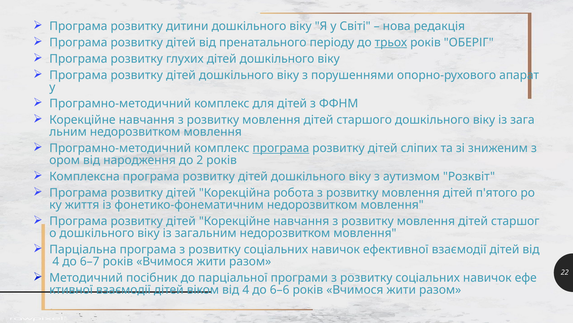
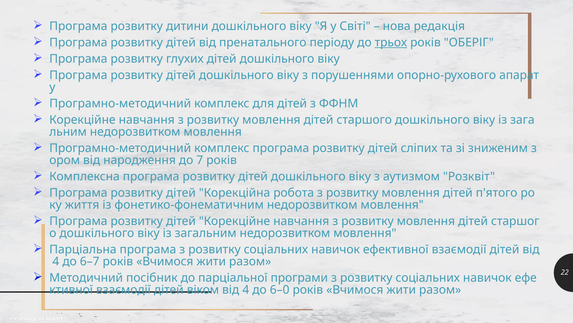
програма underline: present -> none (281, 148)
2: 2 -> 7 (200, 160)
6–6: 6–6 -> 6–0 (280, 289)
